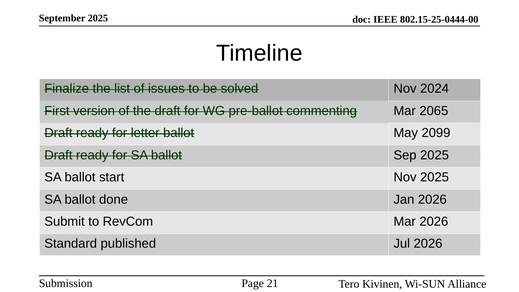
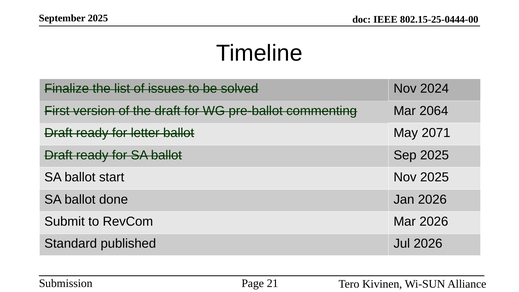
2065: 2065 -> 2064 (434, 111)
2099: 2099 -> 2071 (436, 133)
